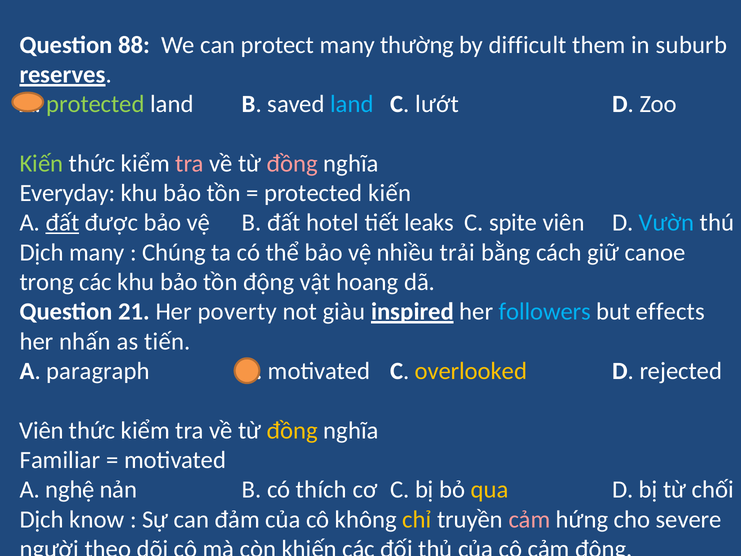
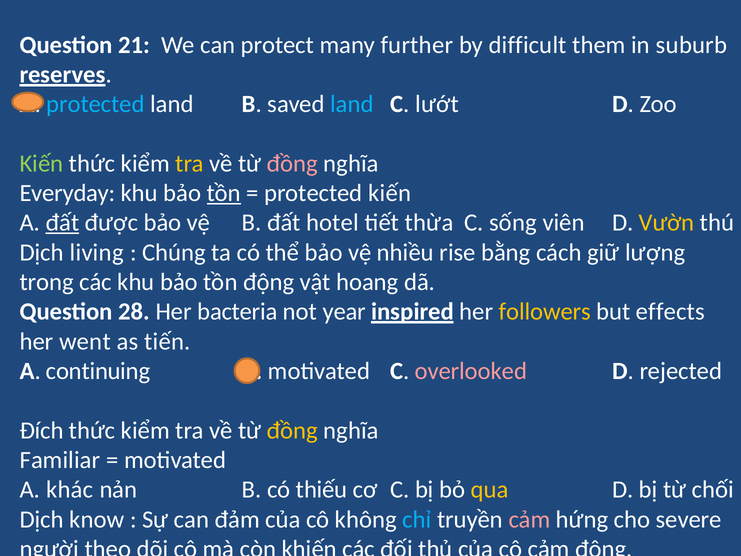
88: 88 -> 21 (134, 45)
thường: thường -> further (417, 45)
protected colour: light green -> light blue (95, 104)
tra colour: pink -> yellow (190, 163)
tồn underline: none -> present (224, 193)
leaks: leaks -> thừa (429, 223)
spite: spite -> sống (513, 223)
Vườn colour: light blue -> yellow (667, 223)
Dịch many: many -> living (97, 252)
trải: trải -> rise (457, 252)
canoe: canoe -> lượng (655, 252)
21: 21 -> 28 (134, 312)
poverty: poverty -> bacteria (237, 312)
giàu: giàu -> year (344, 312)
followers colour: light blue -> yellow (545, 312)
nhấn: nhấn -> went (85, 341)
paragraph: paragraph -> continuing (98, 371)
overlooked colour: yellow -> pink (471, 371)
Viên: Viên -> Đích (42, 430)
nghệ: nghệ -> khác (70, 489)
thích: thích -> thiếu (322, 489)
chỉ colour: yellow -> light blue (417, 519)
